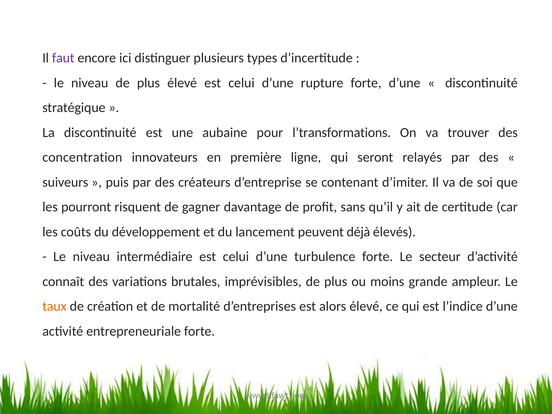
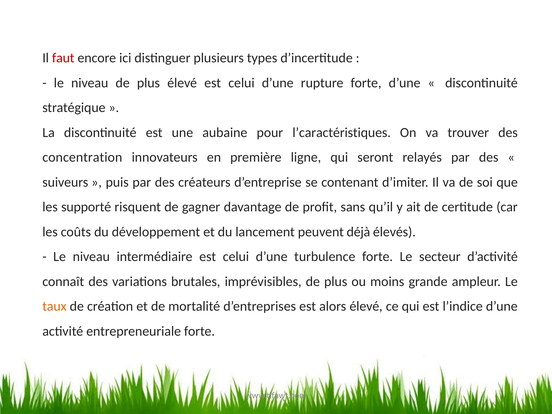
faut colour: purple -> red (63, 58)
l’transformations: l’transformations -> l’caractéristiques (342, 133)
pourront: pourront -> supporté (86, 207)
